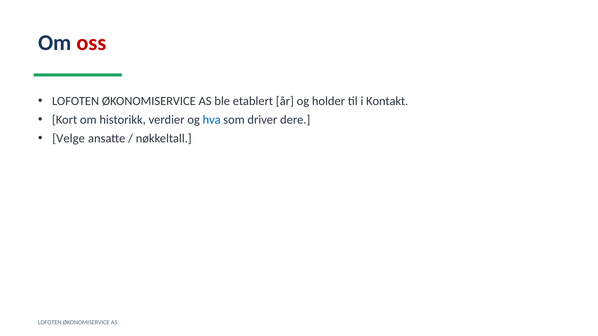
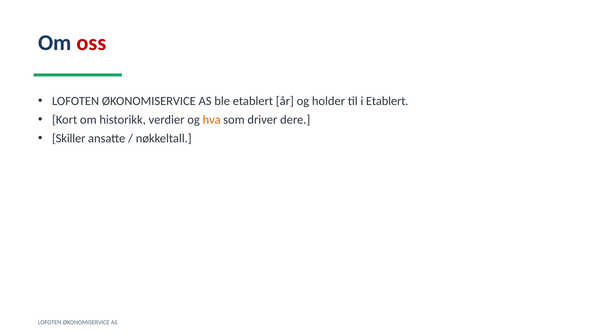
i Kontakt: Kontakt -> Etablert (387, 101)
hva colour: blue -> orange (212, 120)
Velge: Velge -> Skiller (69, 139)
